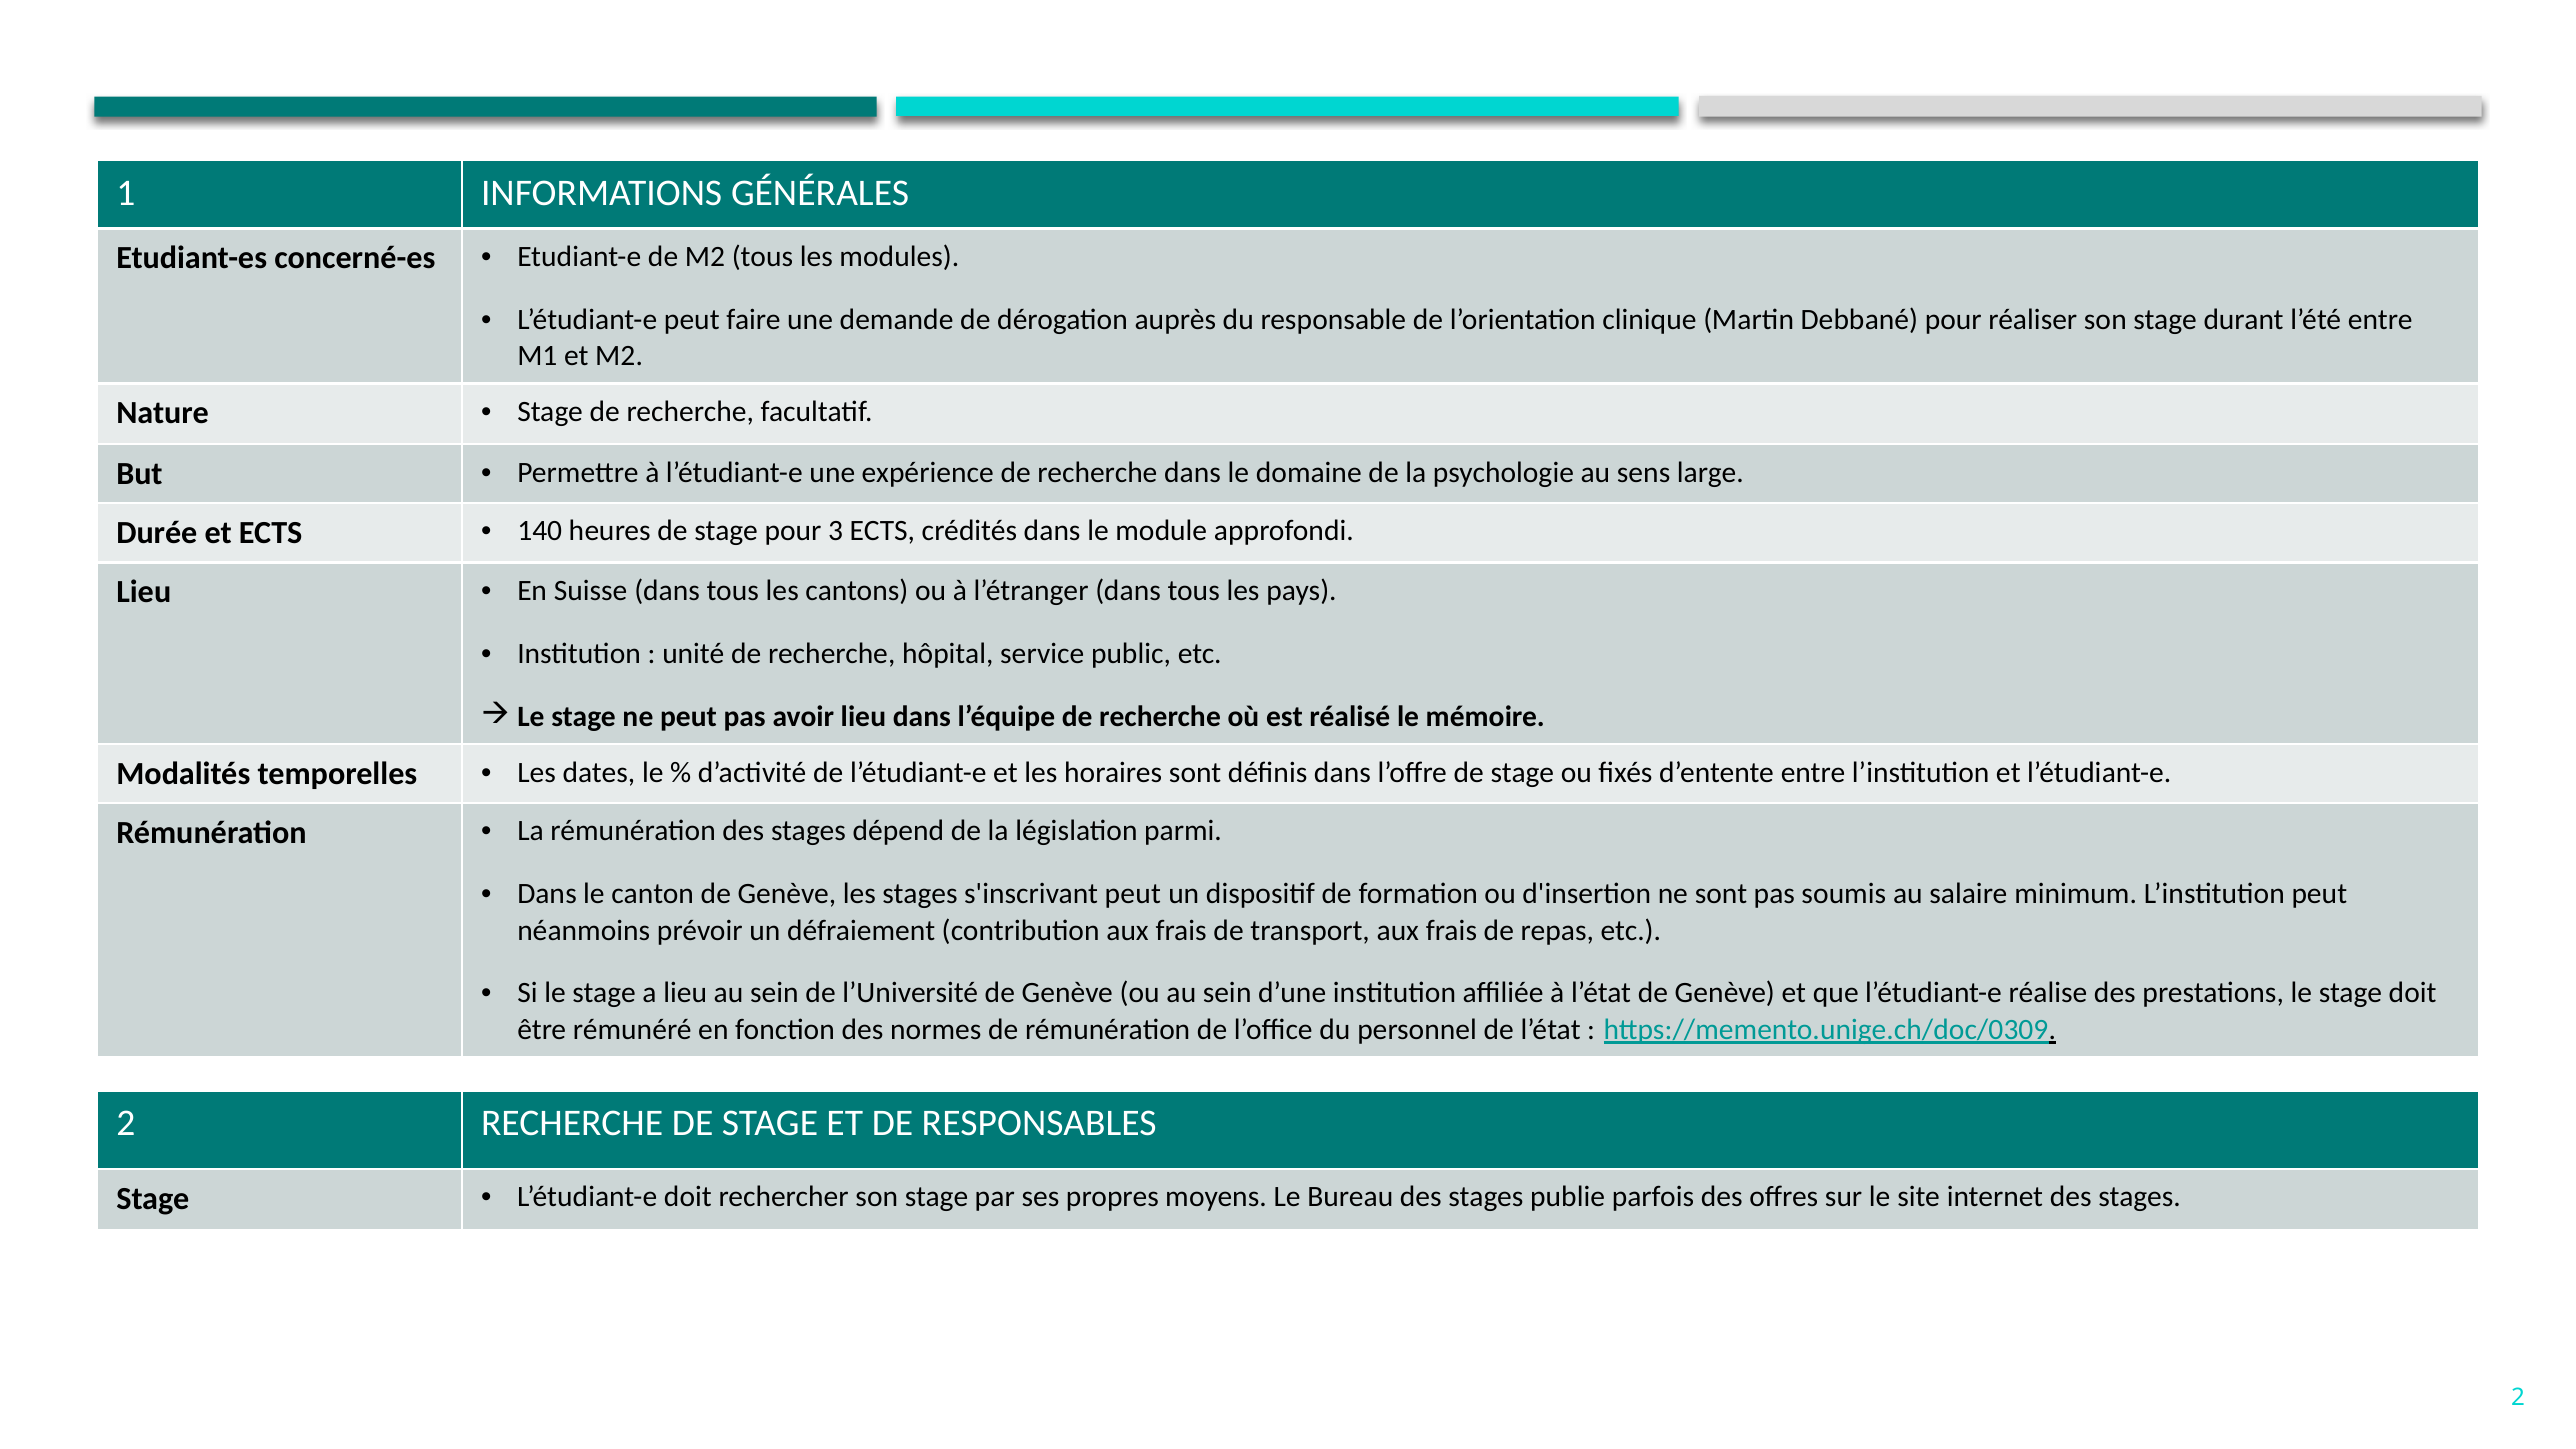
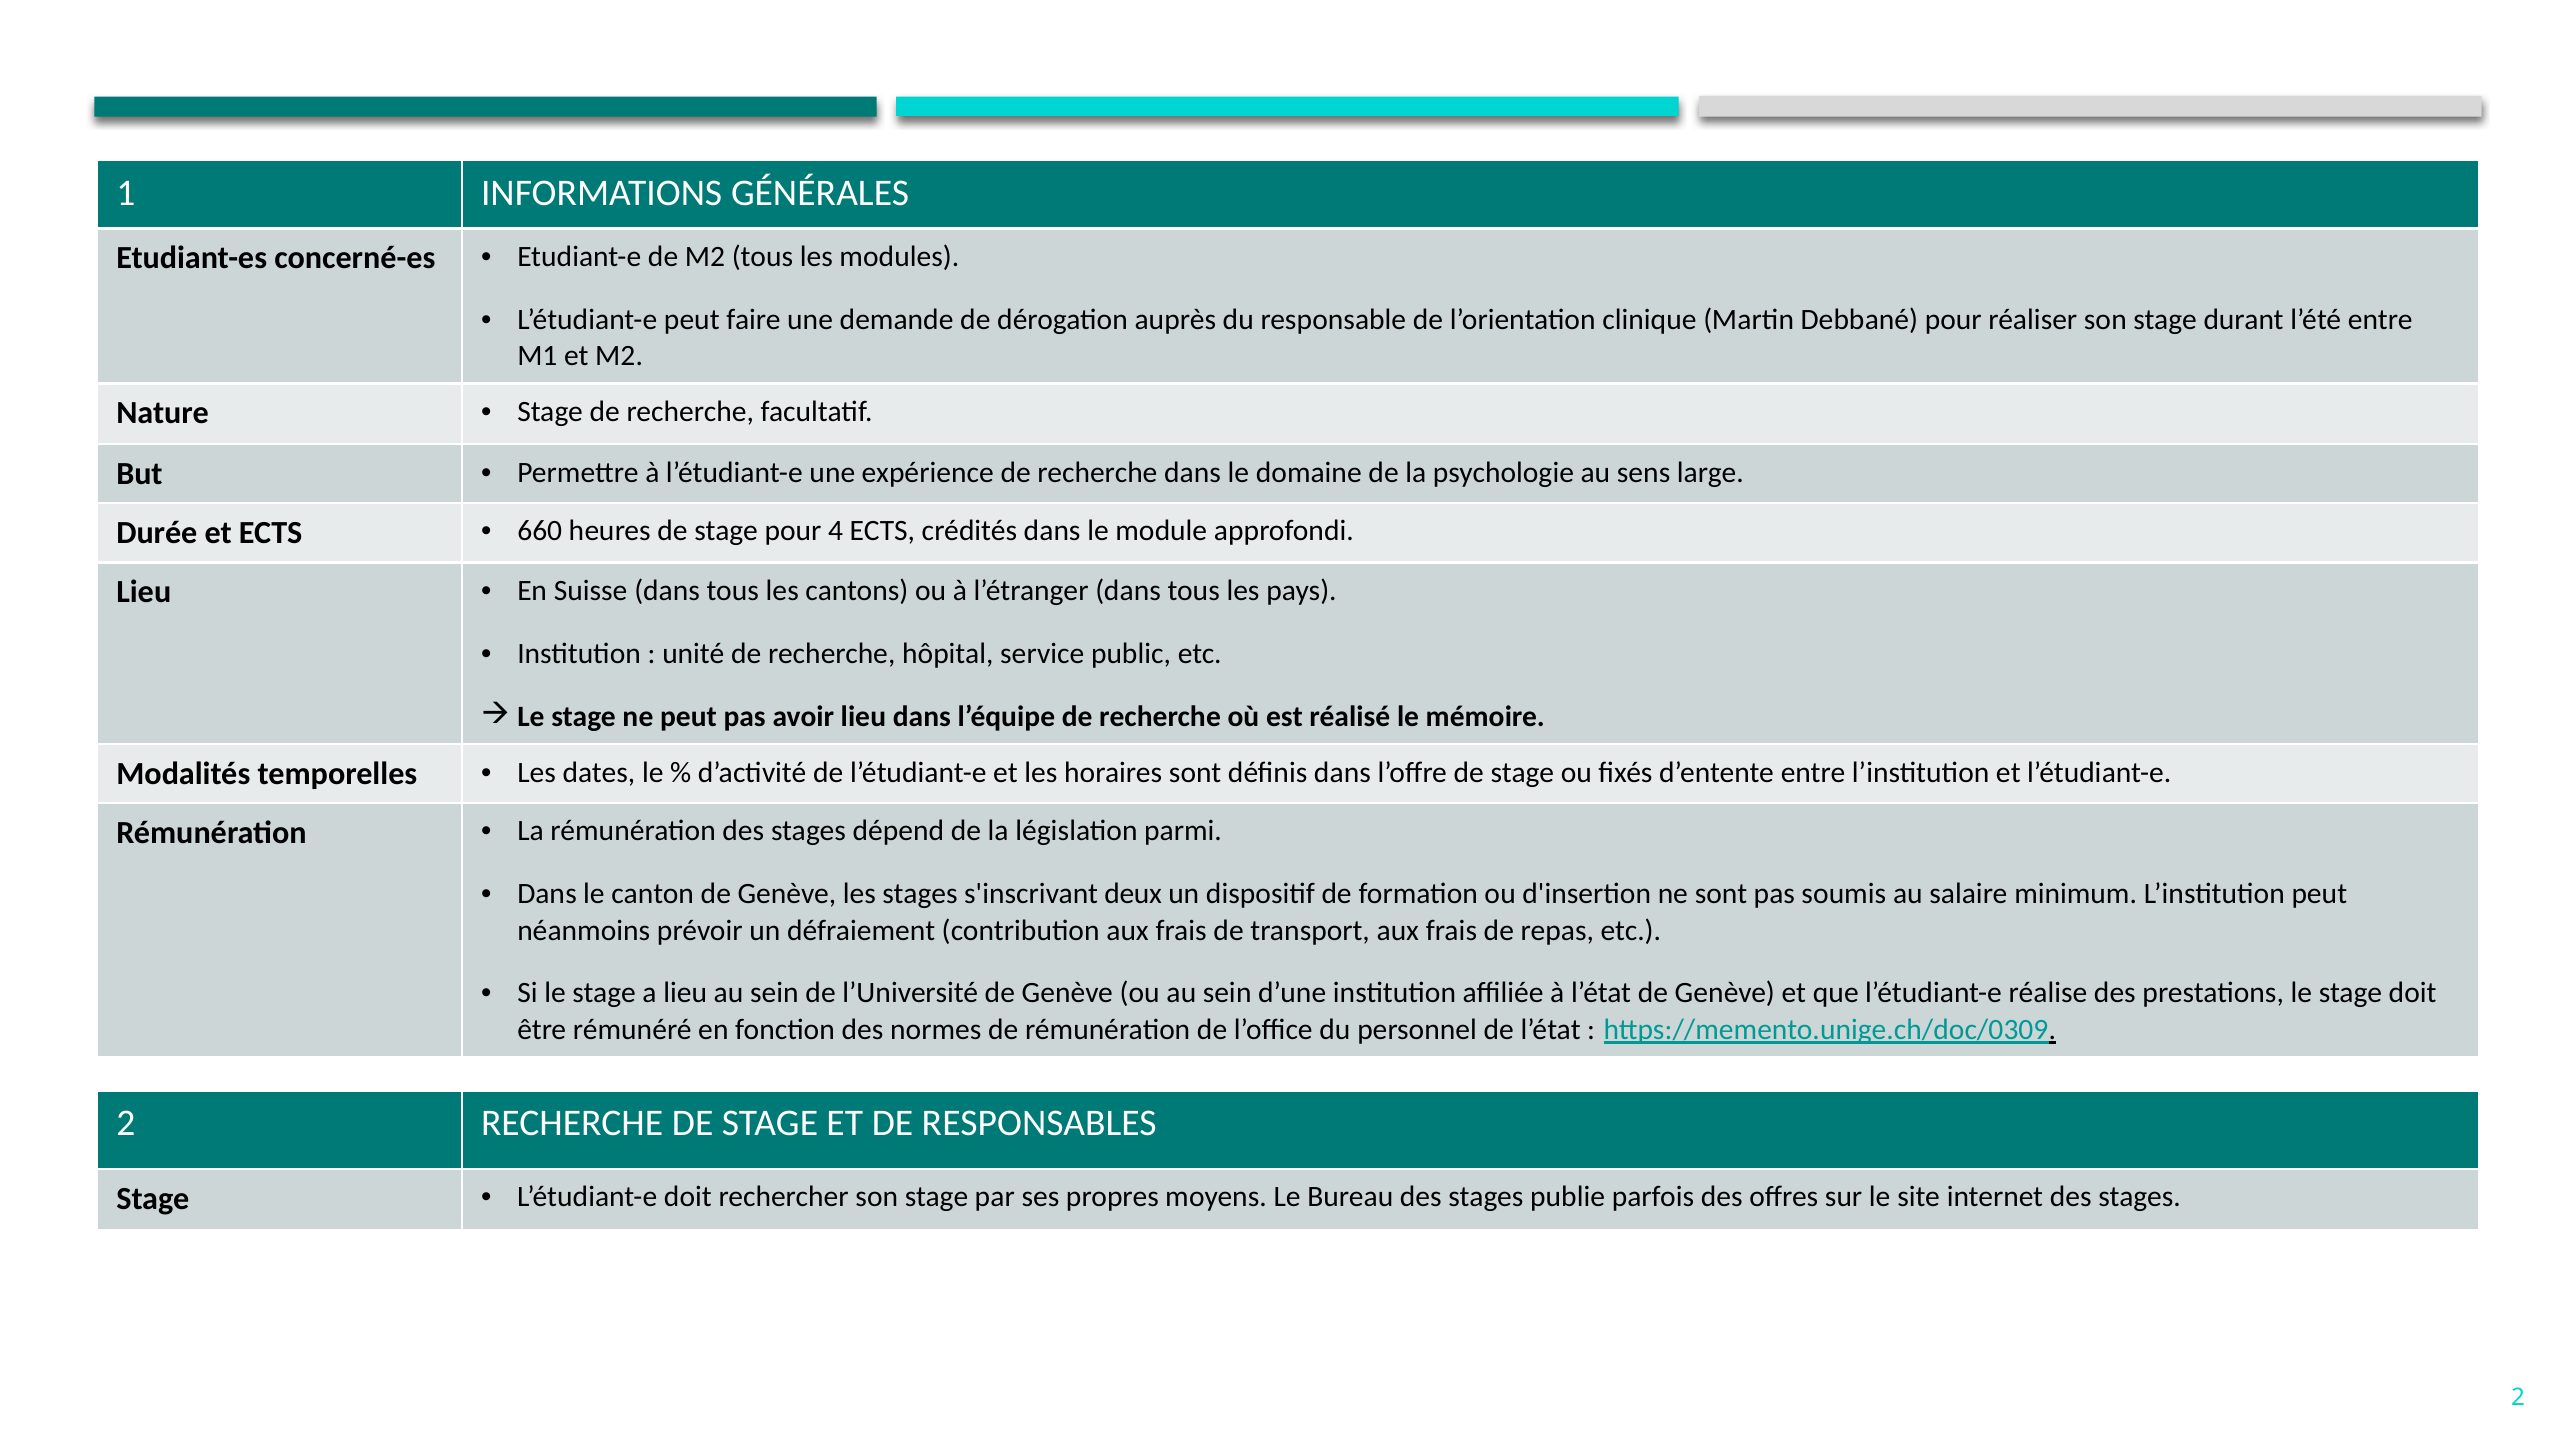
140: 140 -> 660 (540, 531)
3: 3 -> 4 (836, 531)
s'inscrivant peut: peut -> deux (1133, 894)
